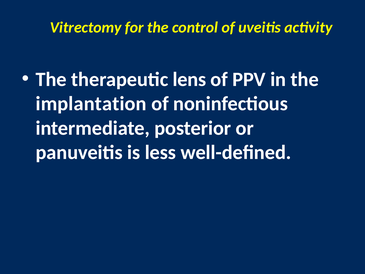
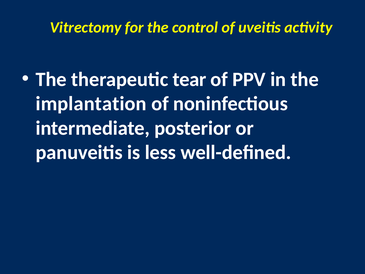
lens: lens -> tear (189, 79)
